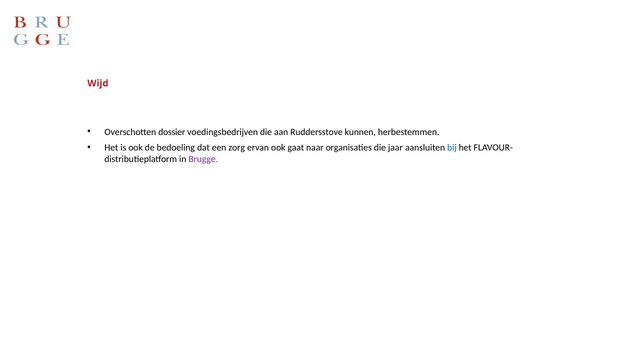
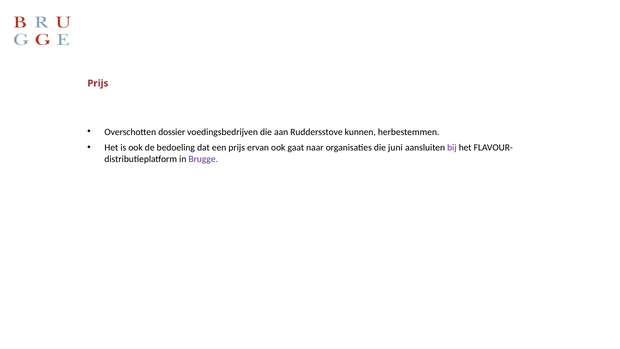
Wijd: Wijd -> Prijs (98, 83)
een zorg: zorg -> prijs (237, 147)
jaar: jaar -> juni (395, 147)
bij colour: blue -> purple (452, 147)
